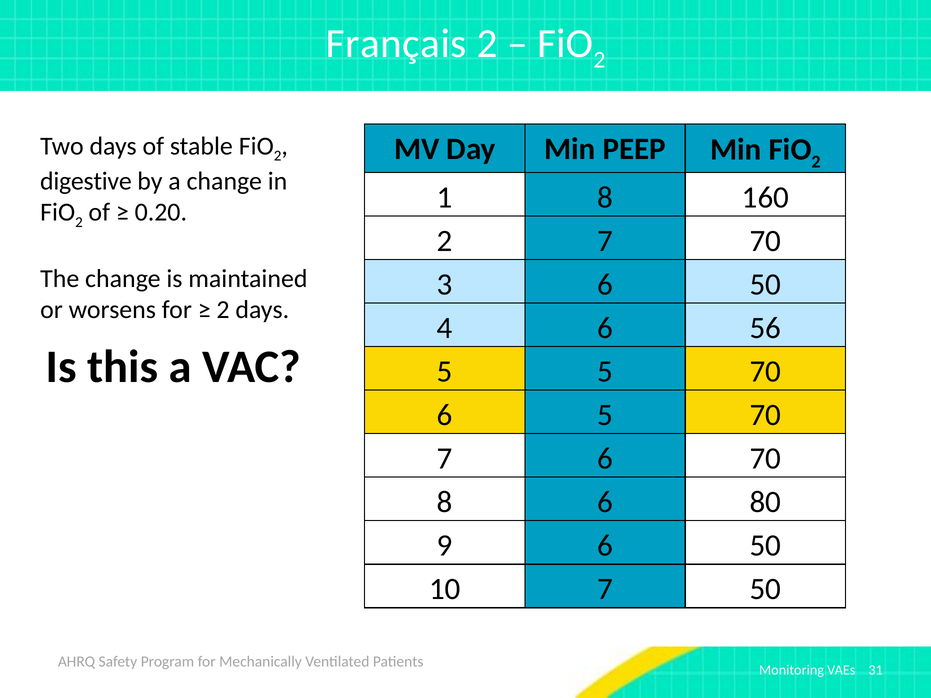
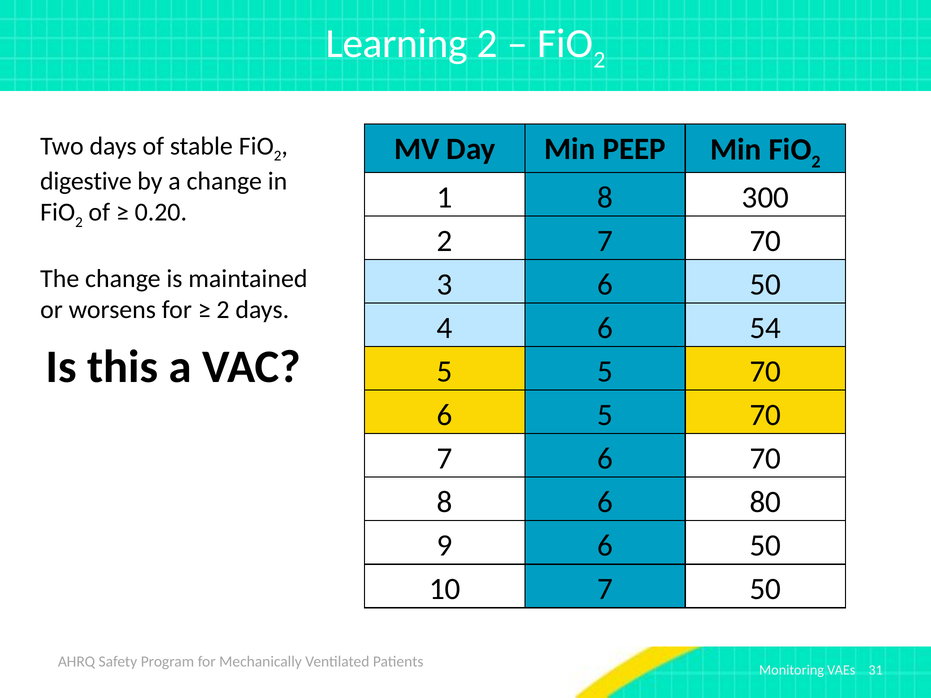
Français: Français -> Learning (397, 44)
160: 160 -> 300 (765, 197)
56: 56 -> 54 (765, 328)
